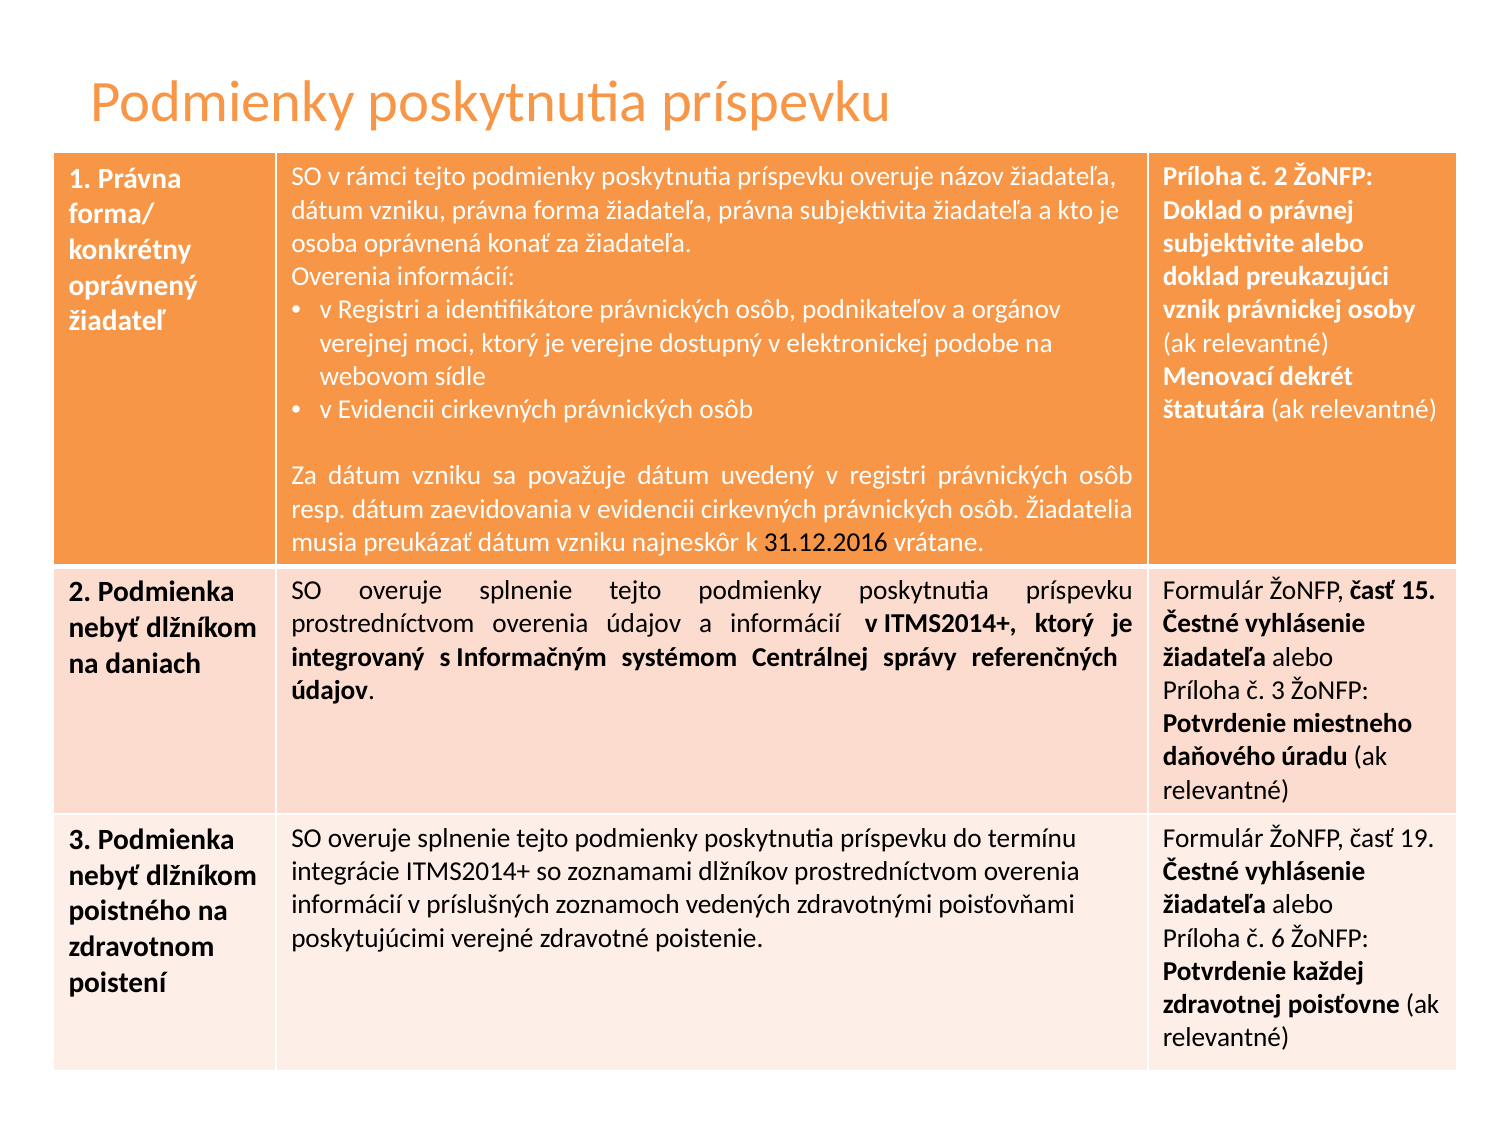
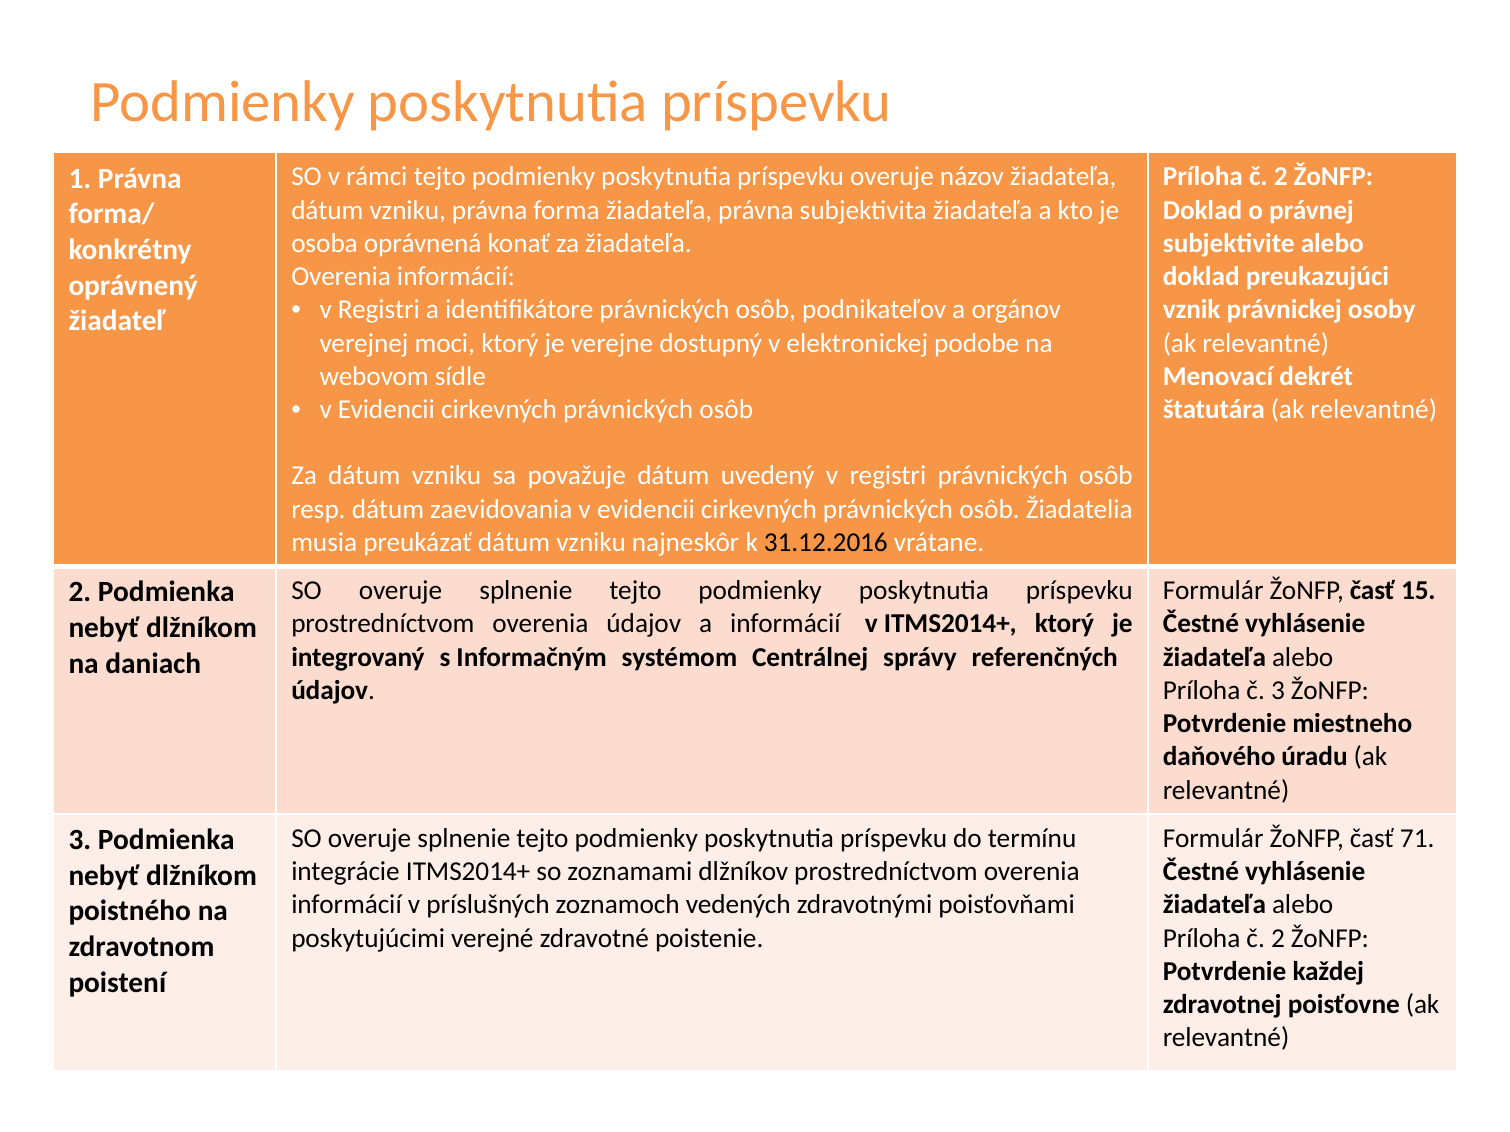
19: 19 -> 71 (1417, 839)
6: 6 -> 2 (1278, 938)
